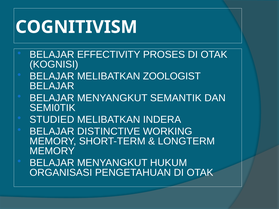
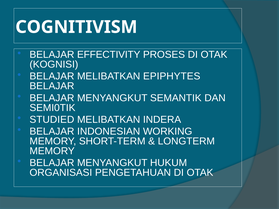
ZOOLOGIST: ZOOLOGIST -> EPIPHYTES (172, 76)
DISTINCTIVE: DISTINCTIVE -> INDONESIAN (109, 132)
